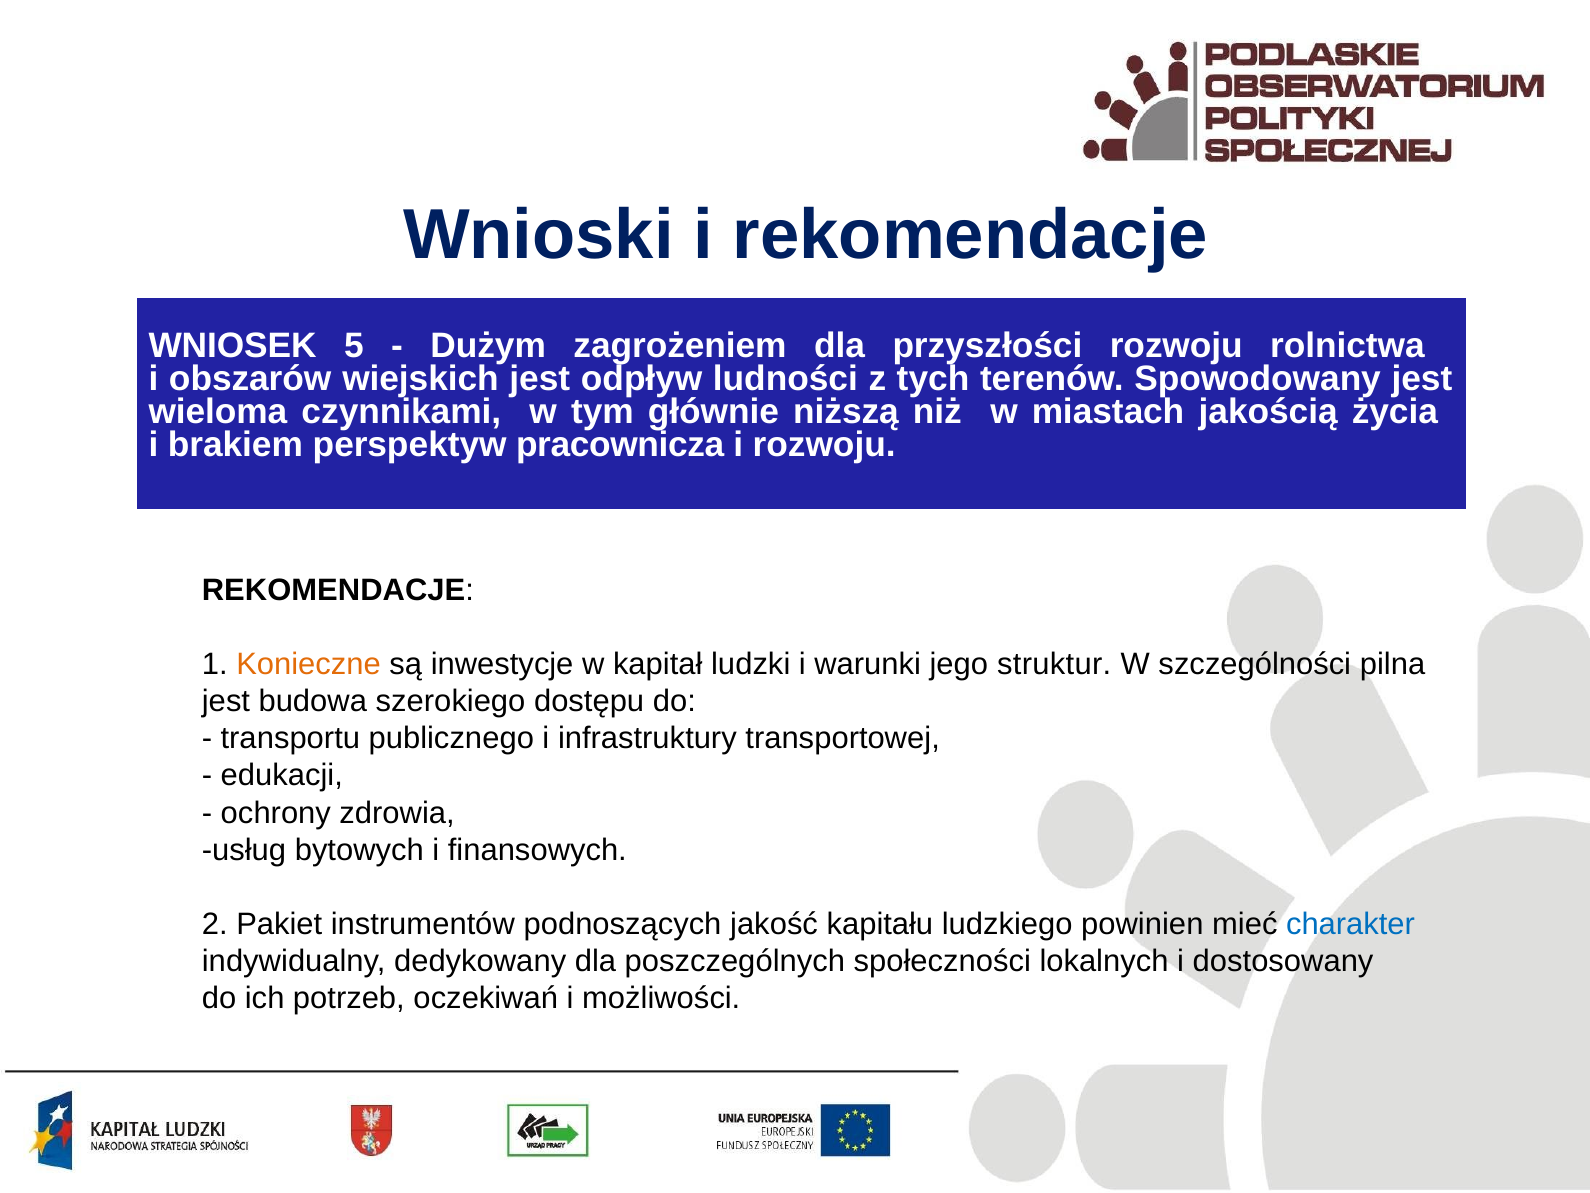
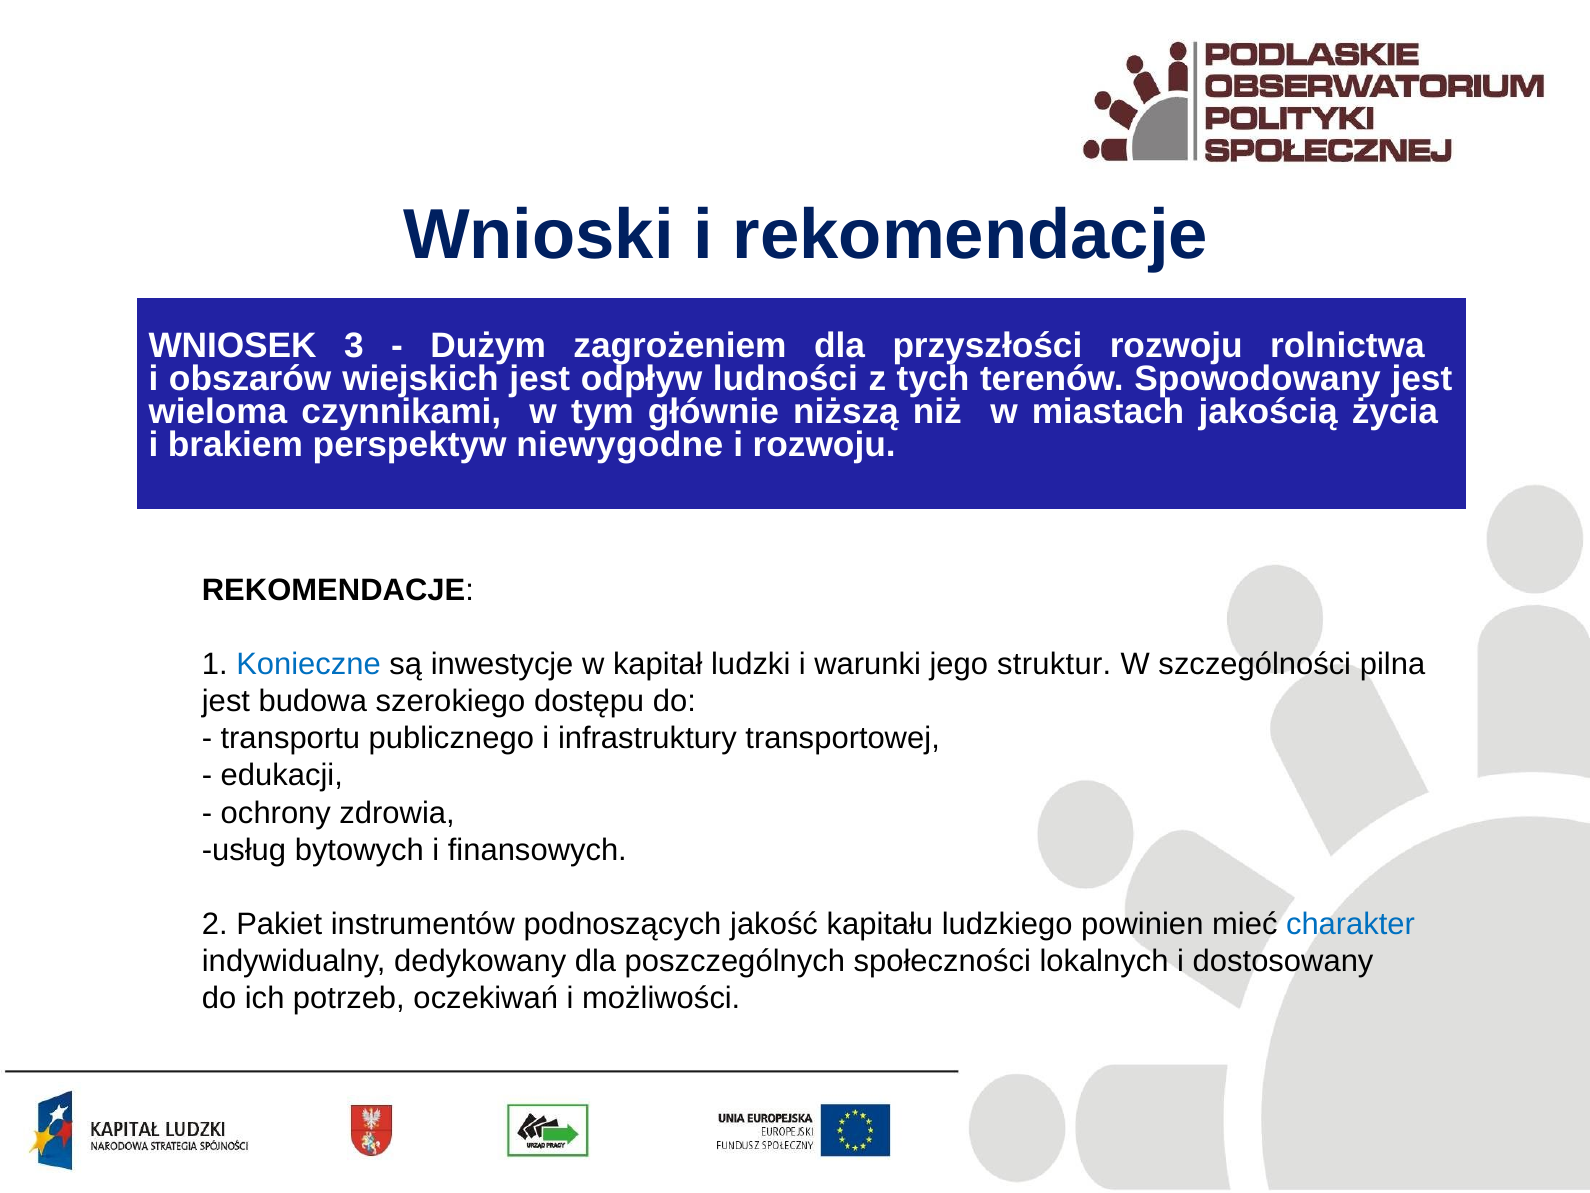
5: 5 -> 3 (354, 345)
pracownicza: pracownicza -> niewygodne (620, 445)
Konieczne colour: orange -> blue (309, 664)
